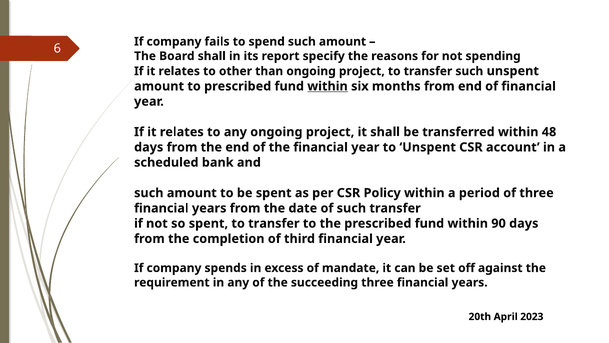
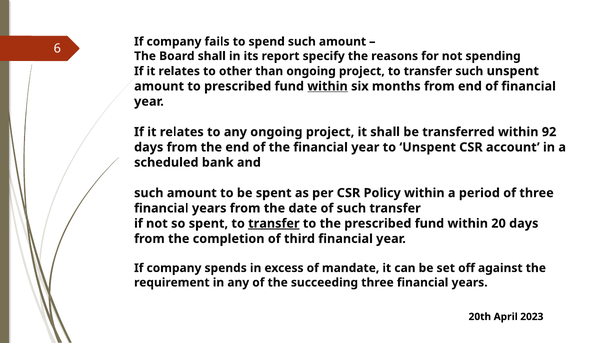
48: 48 -> 92 (549, 132)
transfer underline: none -> present (274, 223)
90: 90 -> 20 (499, 223)
